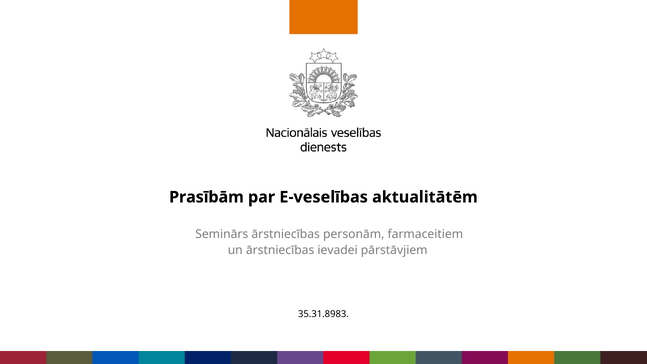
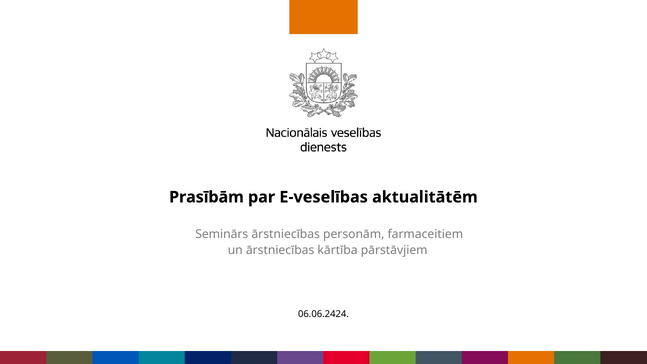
ievadei: ievadei -> kārtība (338, 250)
35.31.8983: 35.31.8983 -> 06.06.2424 (323, 314)
